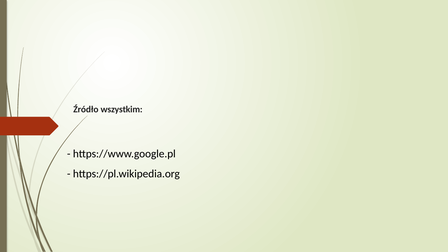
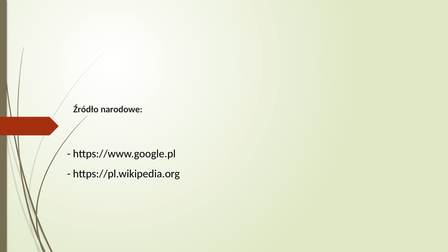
wszystkim: wszystkim -> narodowe (122, 109)
